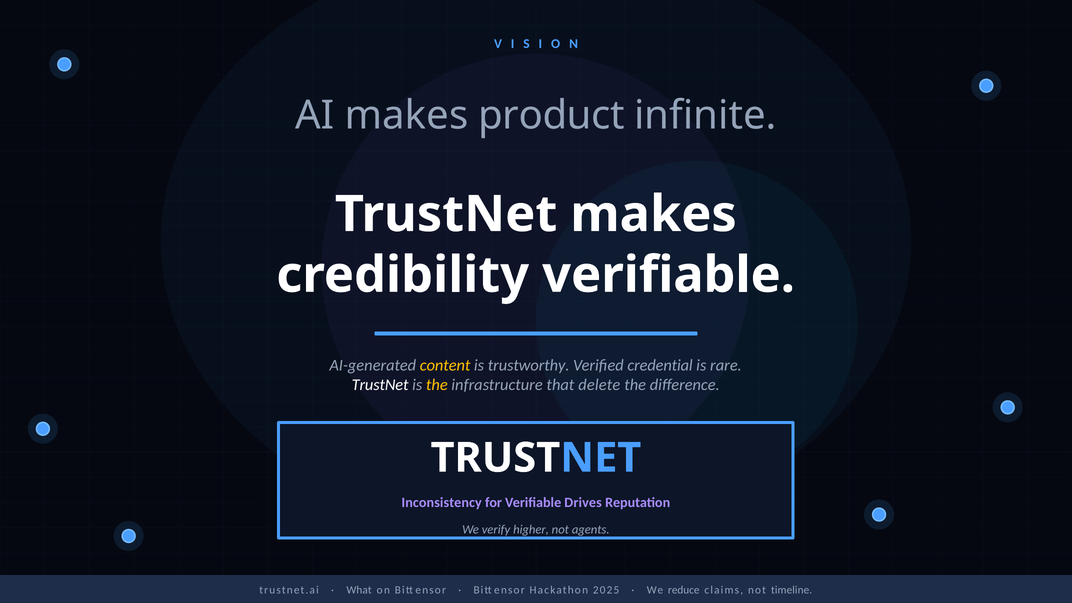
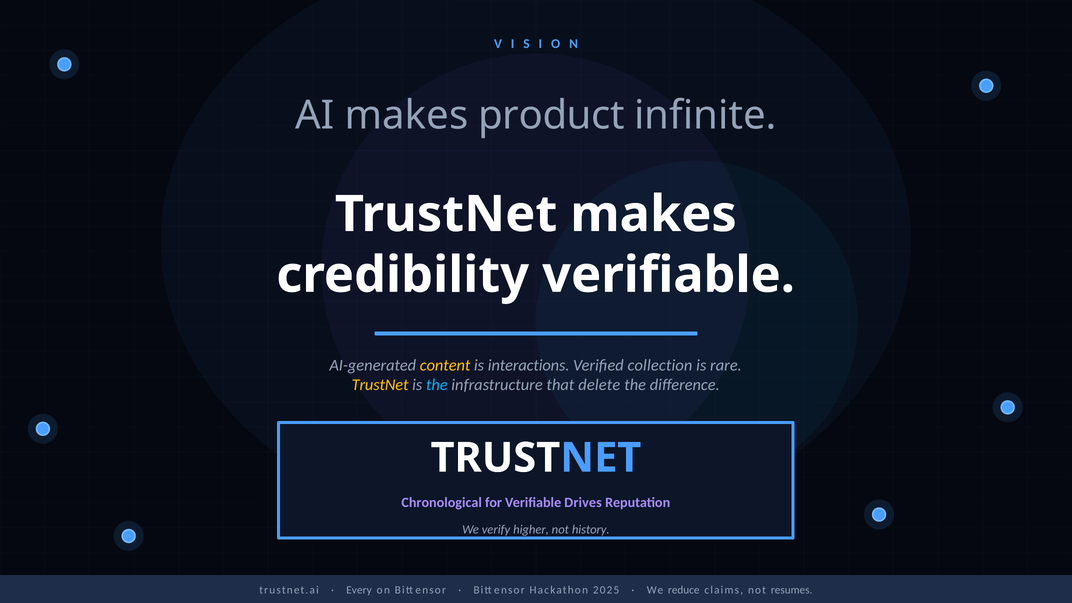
trustworthy: trustworthy -> interactions (529, 365)
credential: credential -> collection (660, 365)
TrustNet colour: white -> yellow (380, 385)
the colour: yellow -> light blue (437, 385)
Inconsistency: Inconsistency -> Chronological (442, 503)
agents: agents -> history (591, 529)
What: What -> Every (359, 590)
timeline: timeline -> resumes (792, 590)
